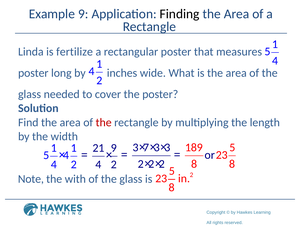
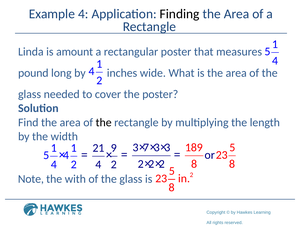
Example 9: 9 -> 4 (83, 14)
fertilize: fertilize -> amount (75, 52)
poster: poster -> pound (33, 73)
the colour: red -> black (104, 122)
